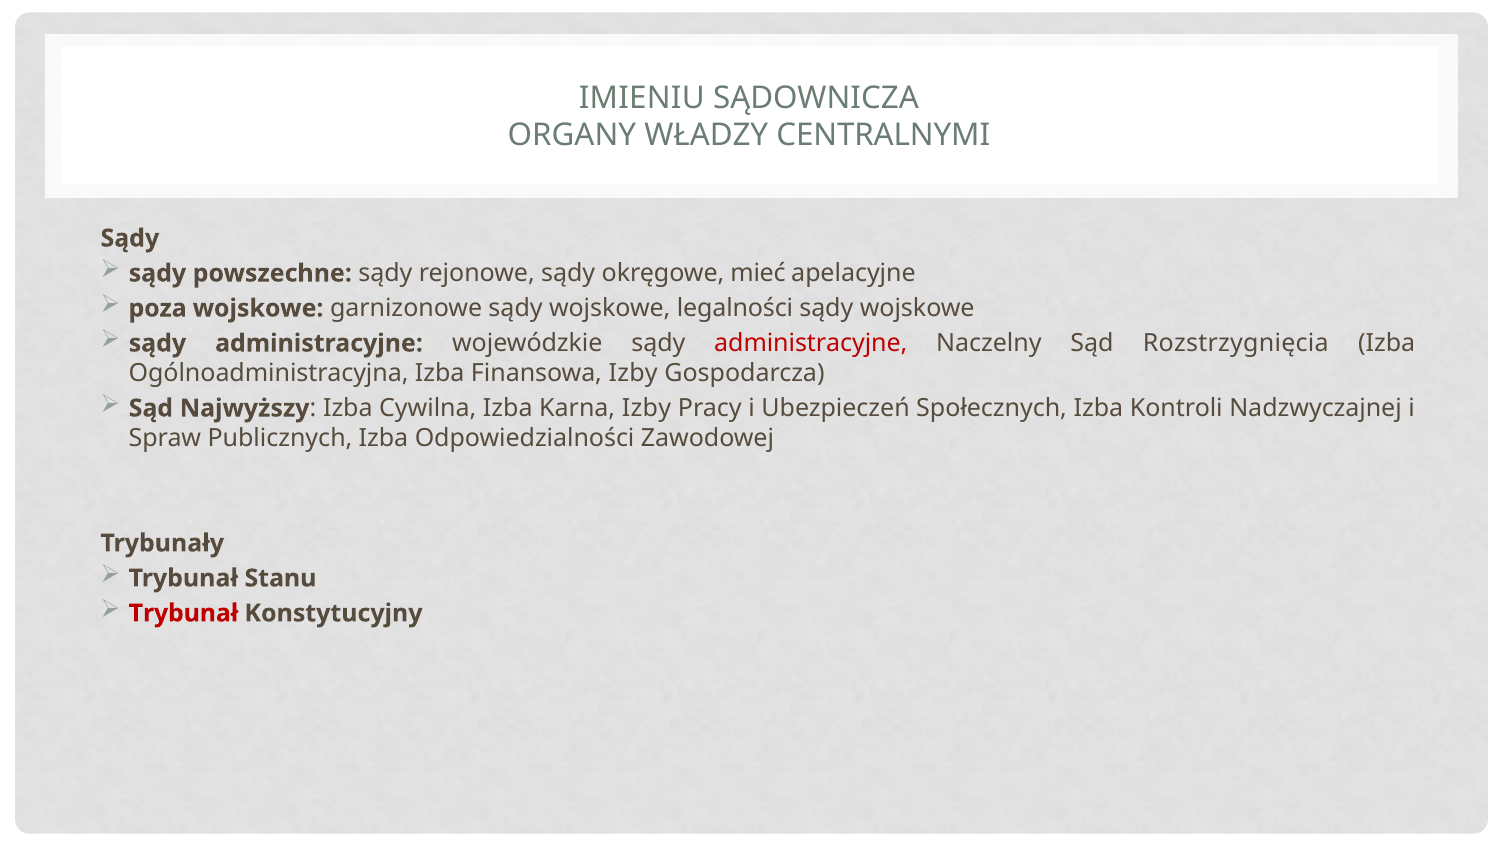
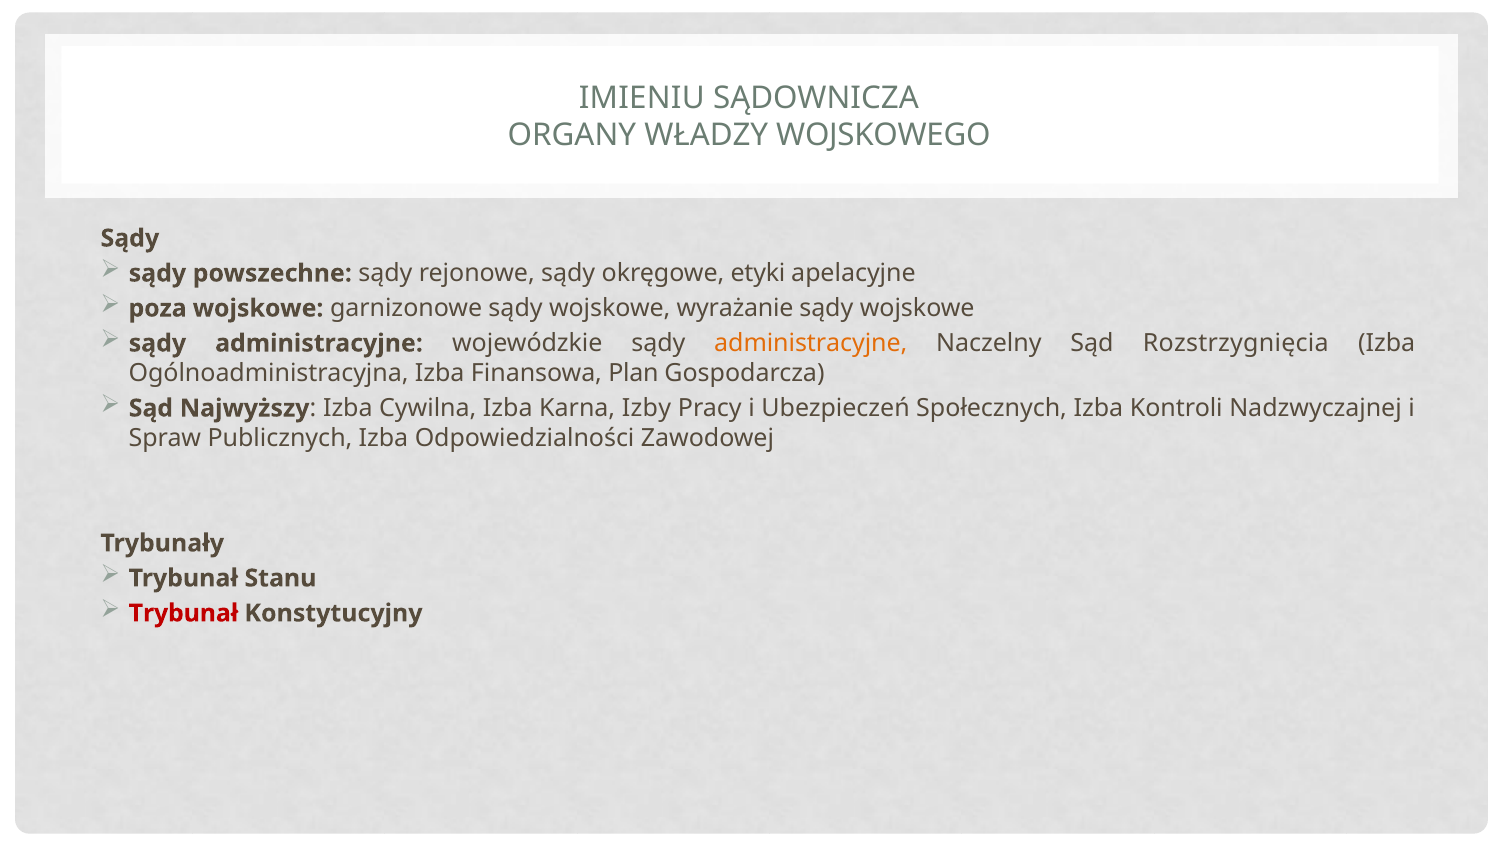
CENTRALNYMI: CENTRALNYMI -> WOJSKOWEGO (883, 135)
mieć: mieć -> etyki (758, 273)
legalności: legalności -> wyrażanie (735, 308)
administracyjne colour: red -> orange (811, 343)
Finansowa Izby: Izby -> Plan (633, 373)
